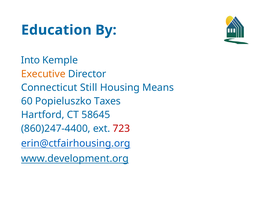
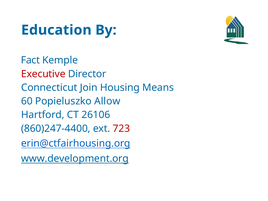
Into: Into -> Fact (30, 60)
Executive colour: orange -> red (43, 74)
Still: Still -> Join (89, 88)
Taxes: Taxes -> Allow (107, 101)
58645: 58645 -> 26106 (96, 115)
